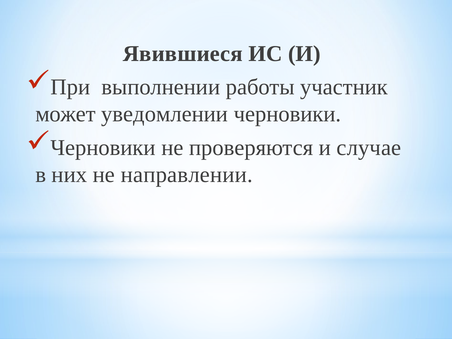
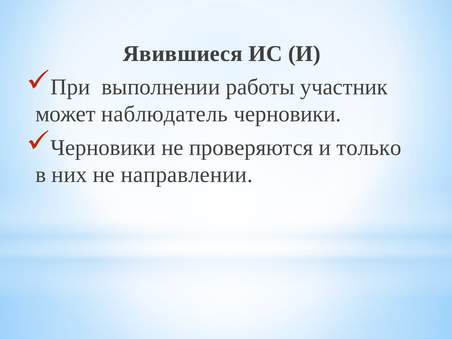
уведомлении: уведомлении -> наблюдатель (165, 114)
случае: случае -> только (369, 148)
